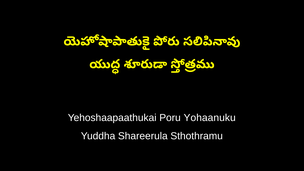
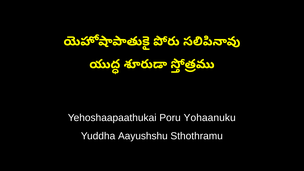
Shareerula: Shareerula -> Aayushshu (143, 136)
